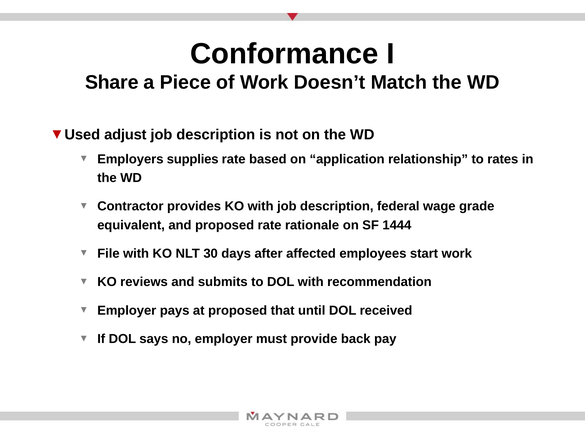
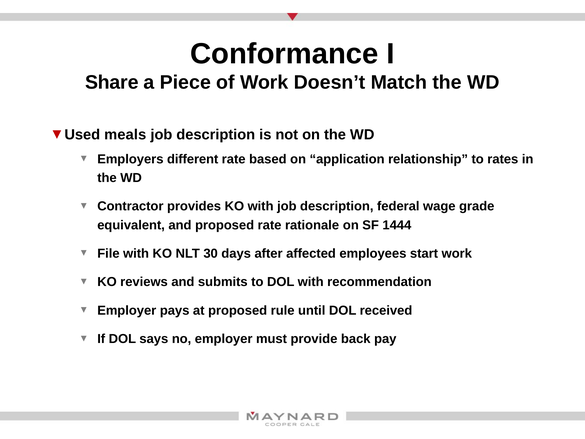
adjust: adjust -> meals (125, 135)
supplies: supplies -> different (193, 159)
that: that -> rule (283, 310)
